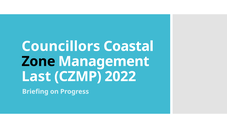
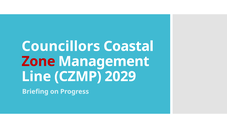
Zone colour: black -> red (38, 61)
Last: Last -> Line (36, 76)
2022: 2022 -> 2029 (120, 76)
